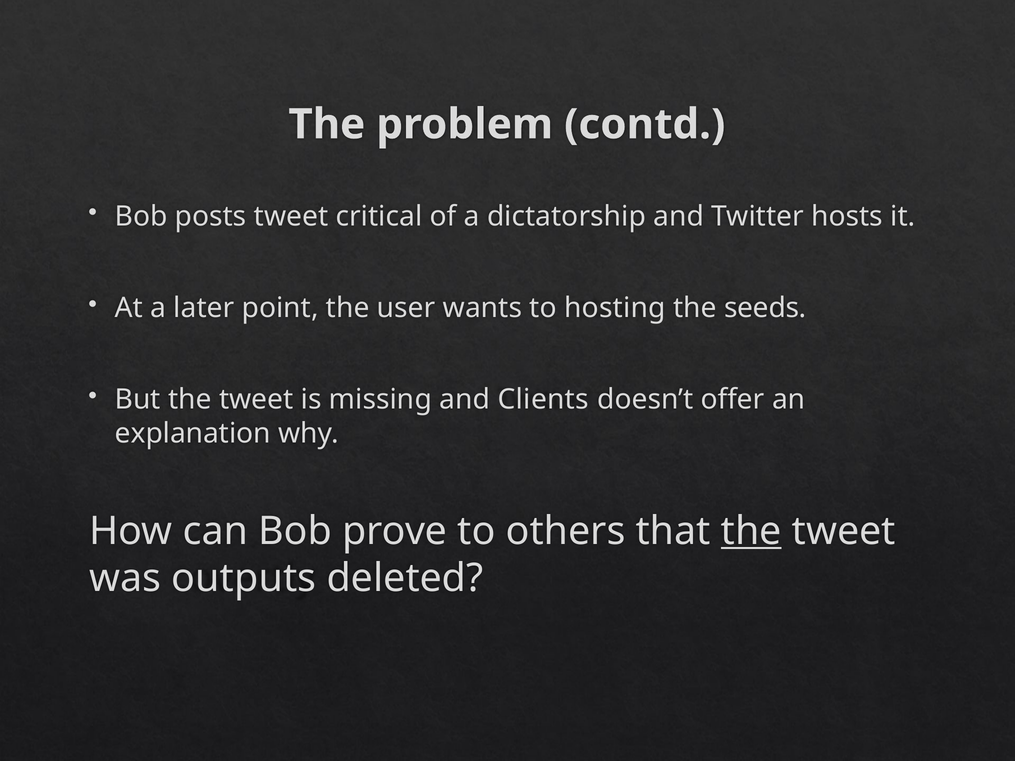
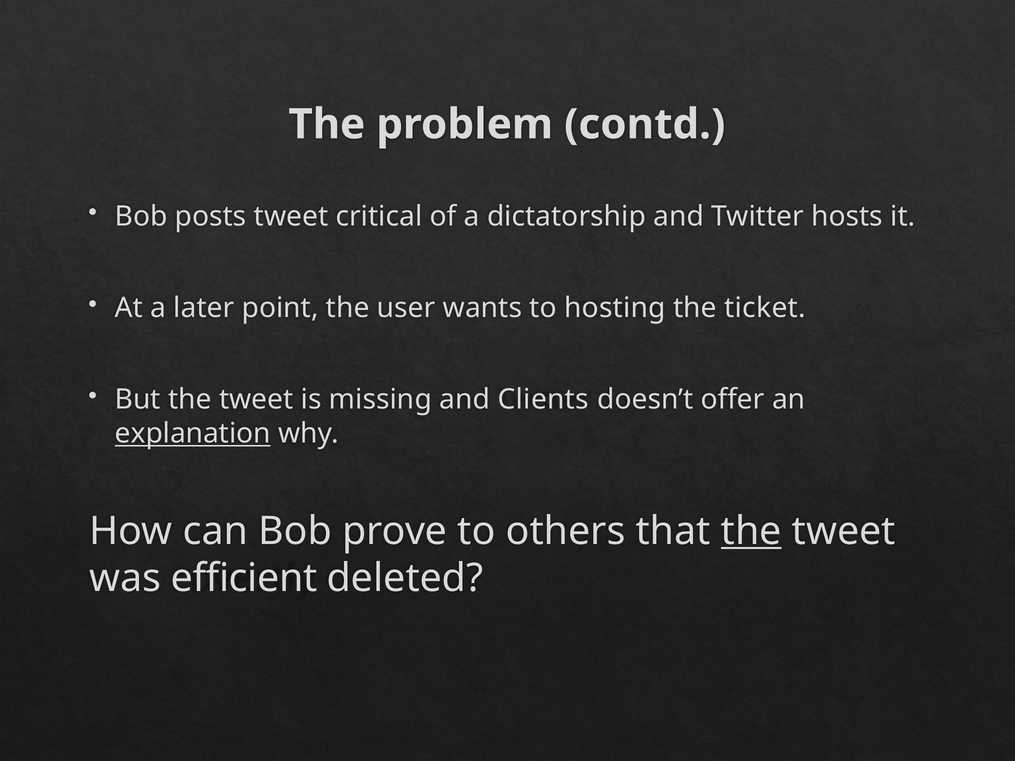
seeds: seeds -> ticket (765, 308)
explanation underline: none -> present (193, 434)
outputs: outputs -> efficient (244, 578)
